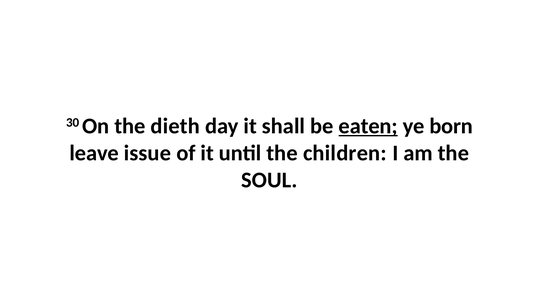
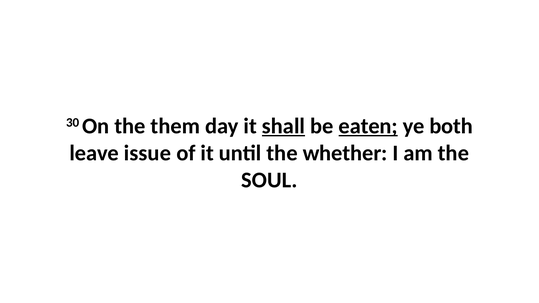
dieth: dieth -> them (175, 126)
shall underline: none -> present (283, 126)
born: born -> both (451, 126)
children: children -> whether (345, 153)
